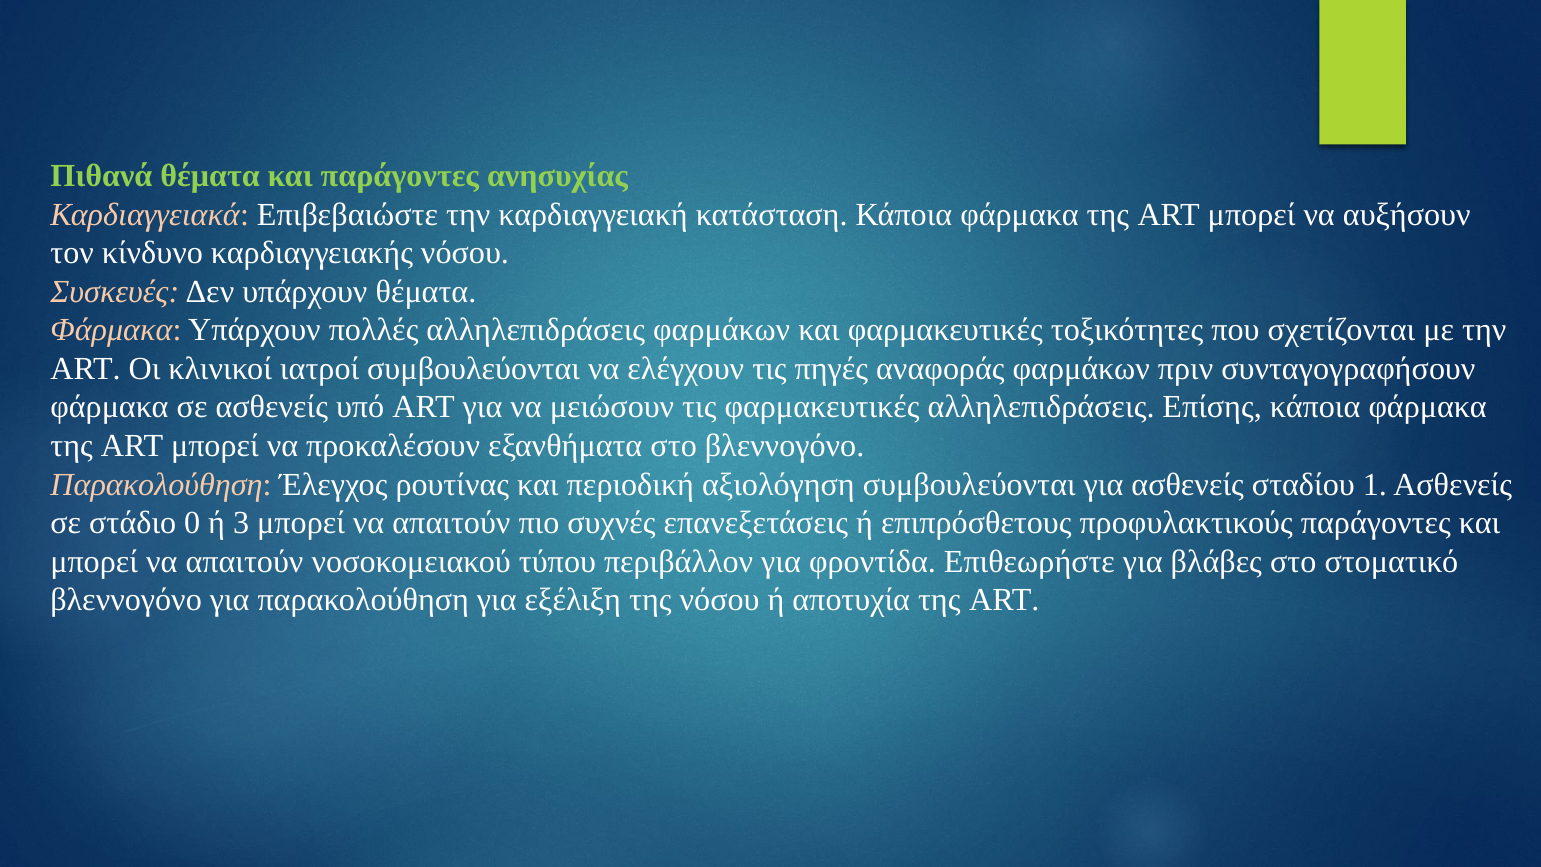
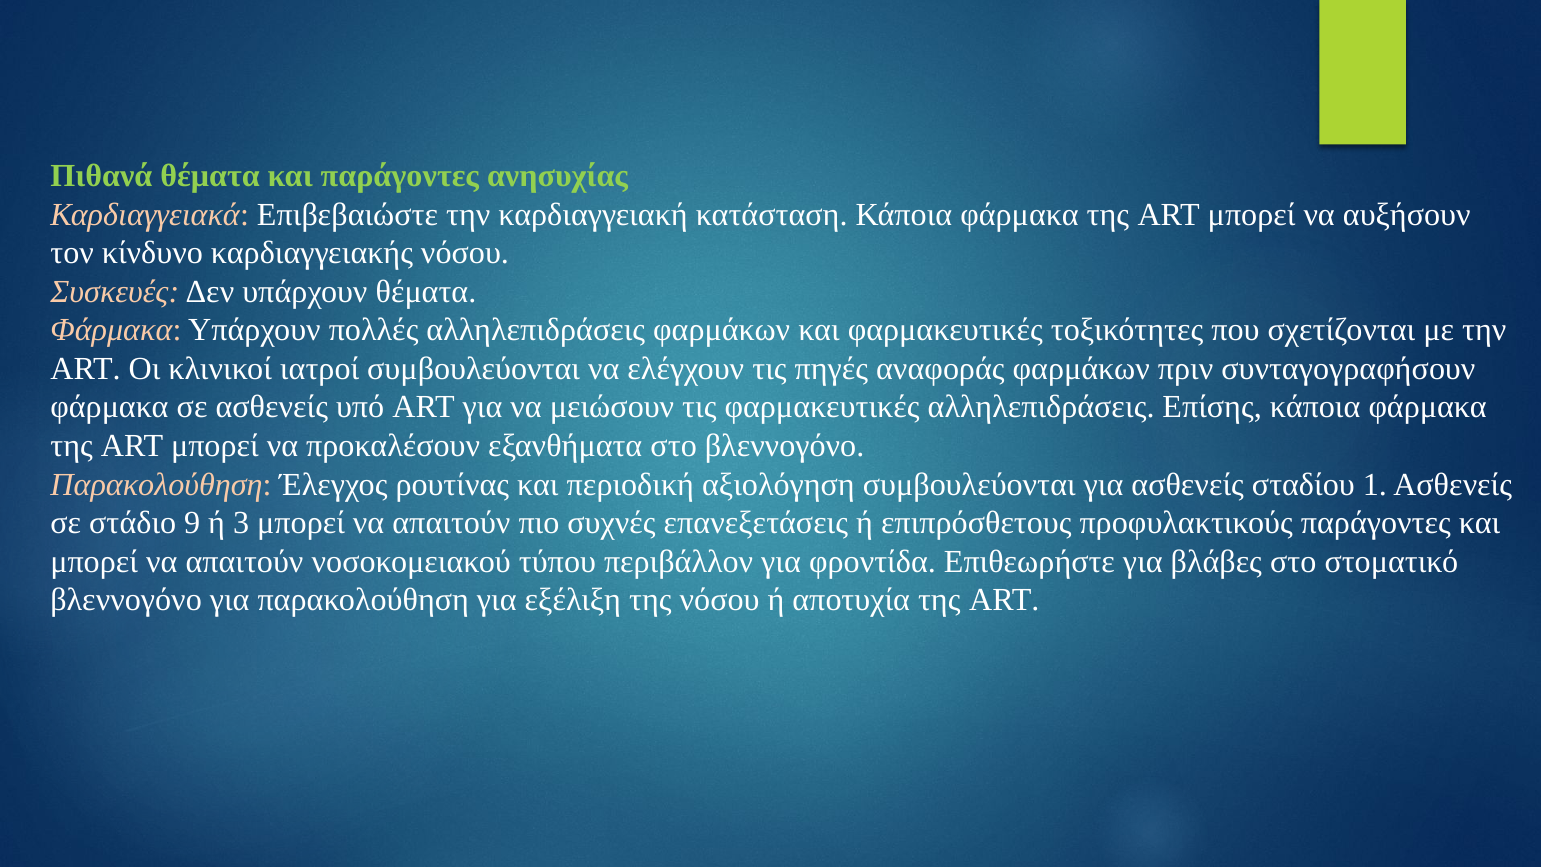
0: 0 -> 9 (192, 523)
